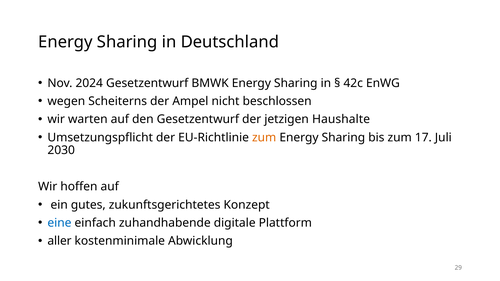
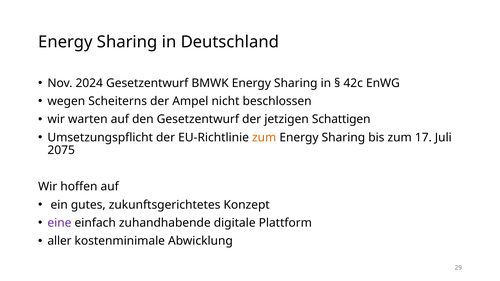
Haushalte: Haushalte -> Schattigen (341, 119)
2030: 2030 -> 2075 (61, 151)
eine colour: blue -> purple (59, 223)
